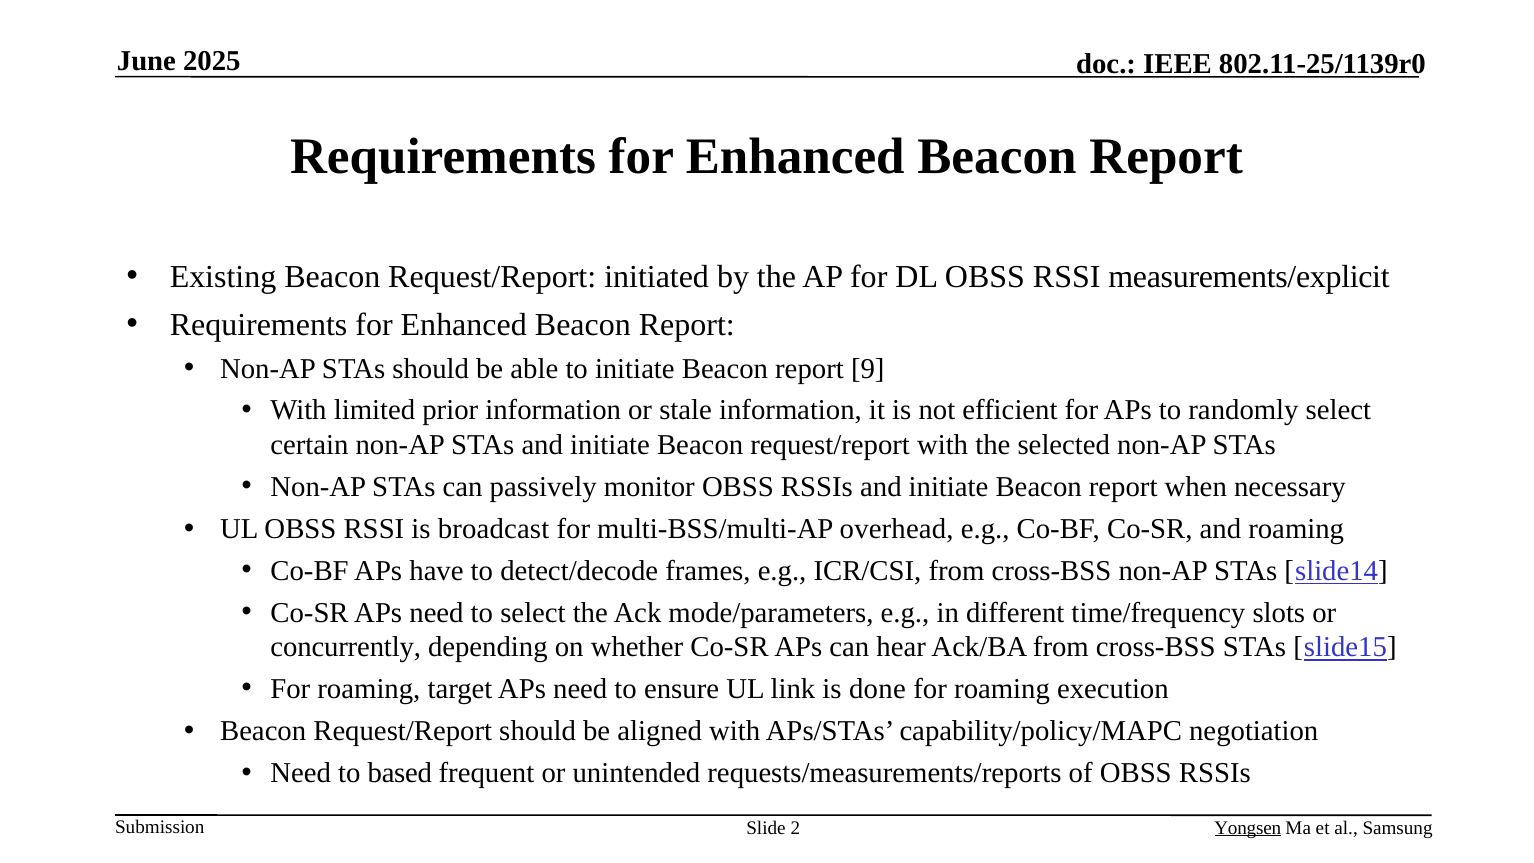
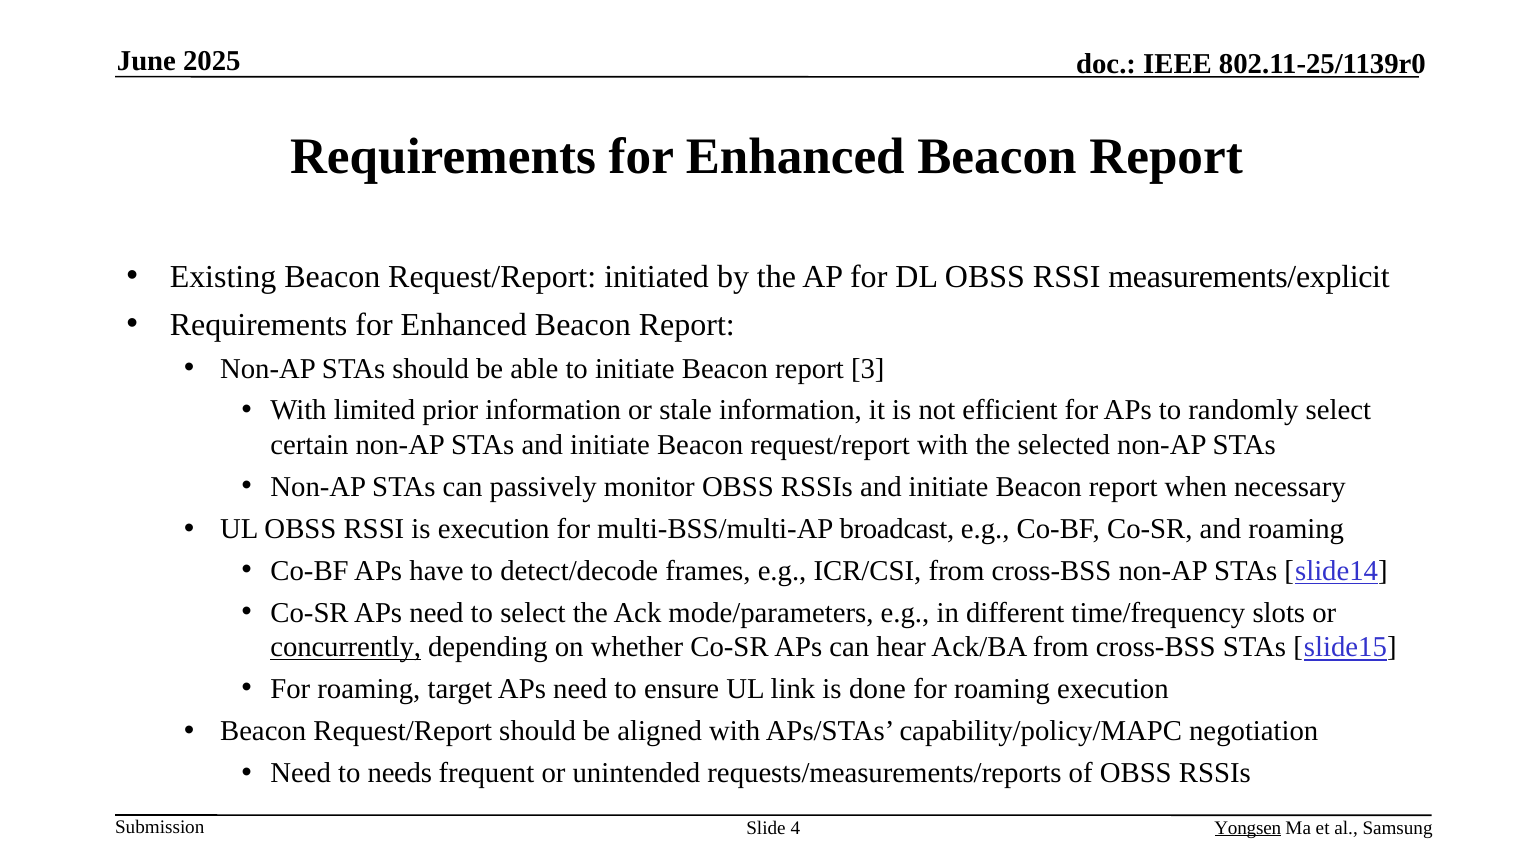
9: 9 -> 3 (868, 369)
is broadcast: broadcast -> execution (494, 529)
overhead: overhead -> broadcast (897, 529)
concurrently underline: none -> present (346, 647)
based: based -> needs (400, 773)
2: 2 -> 4 (795, 828)
